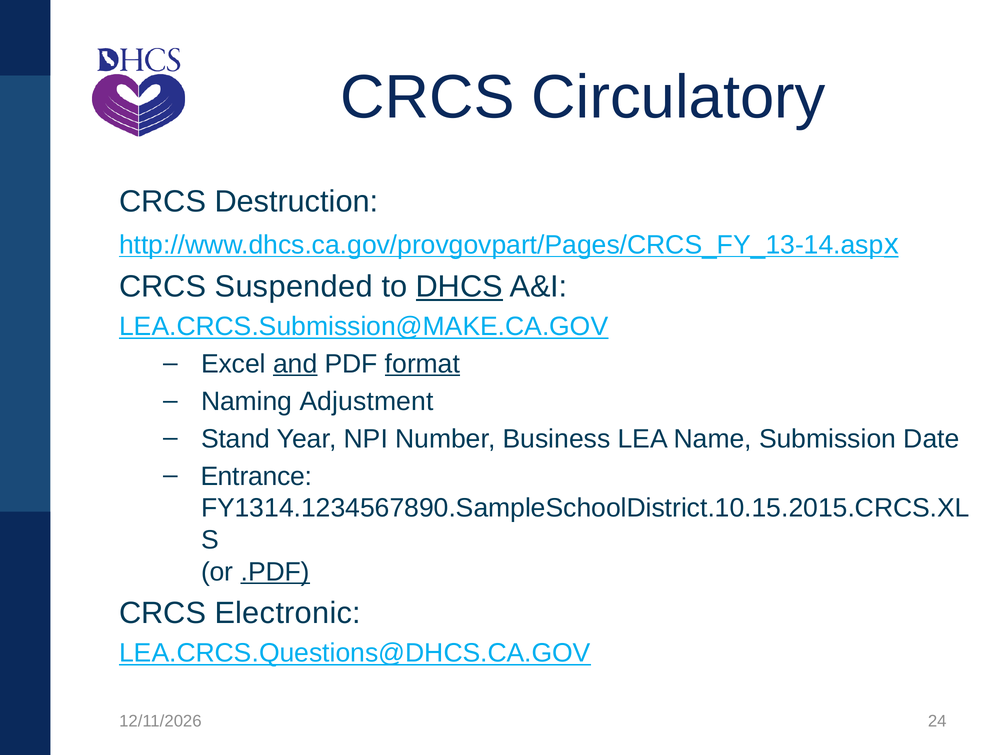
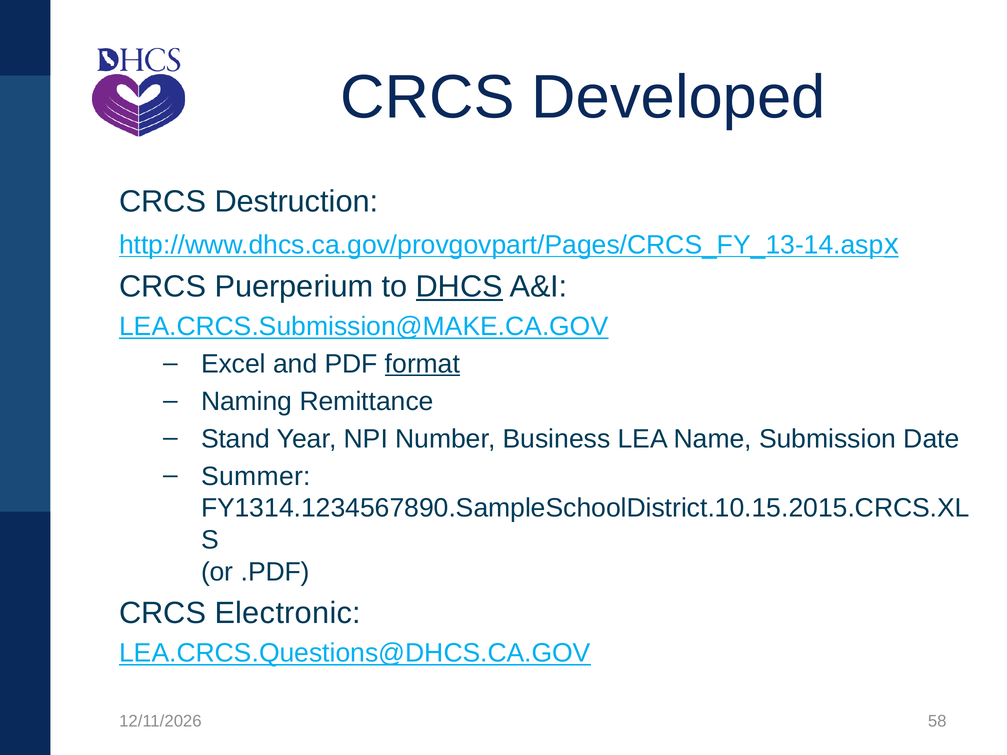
Circulatory: Circulatory -> Developed (679, 97)
Suspended: Suspended -> Puerperium (294, 287)
and underline: present -> none (295, 364)
Adjustment: Adjustment -> Remittance (367, 401)
Entrance: Entrance -> Summer (256, 476)
.PDF underline: present -> none (275, 572)
24: 24 -> 58 (937, 721)
